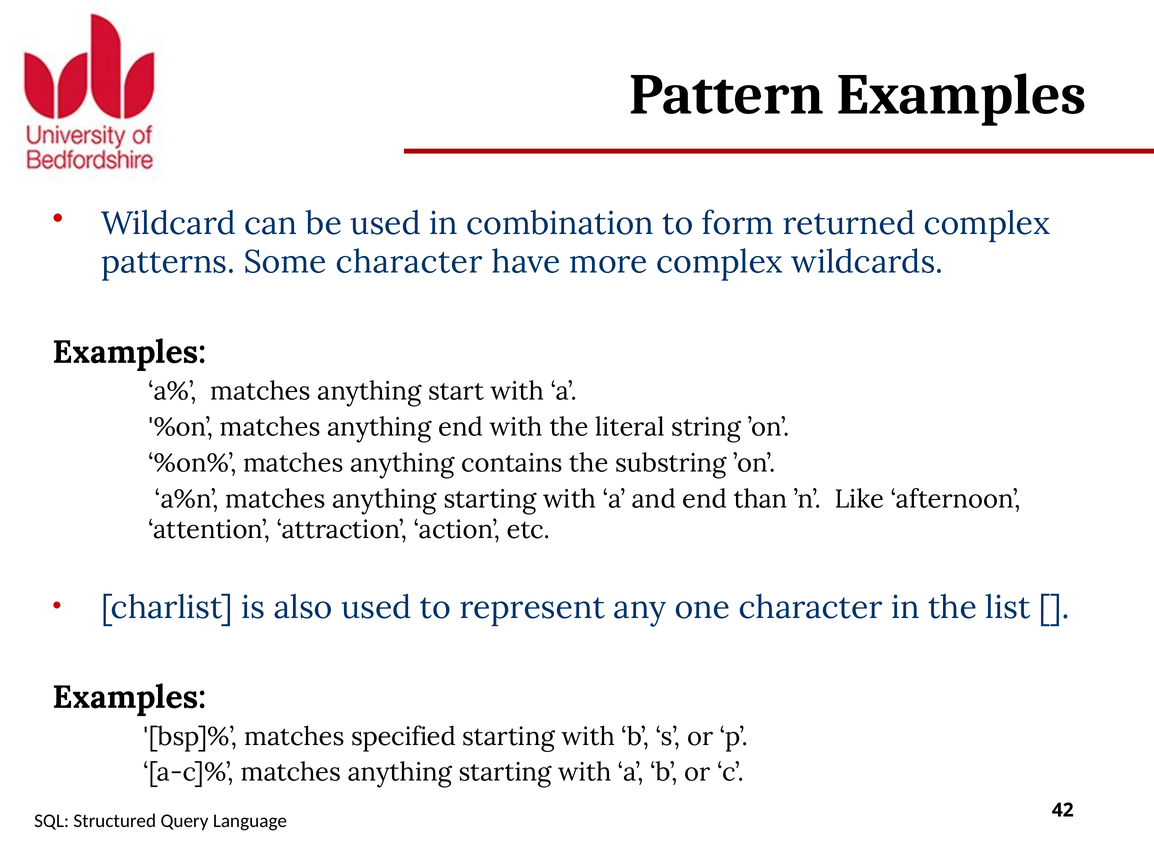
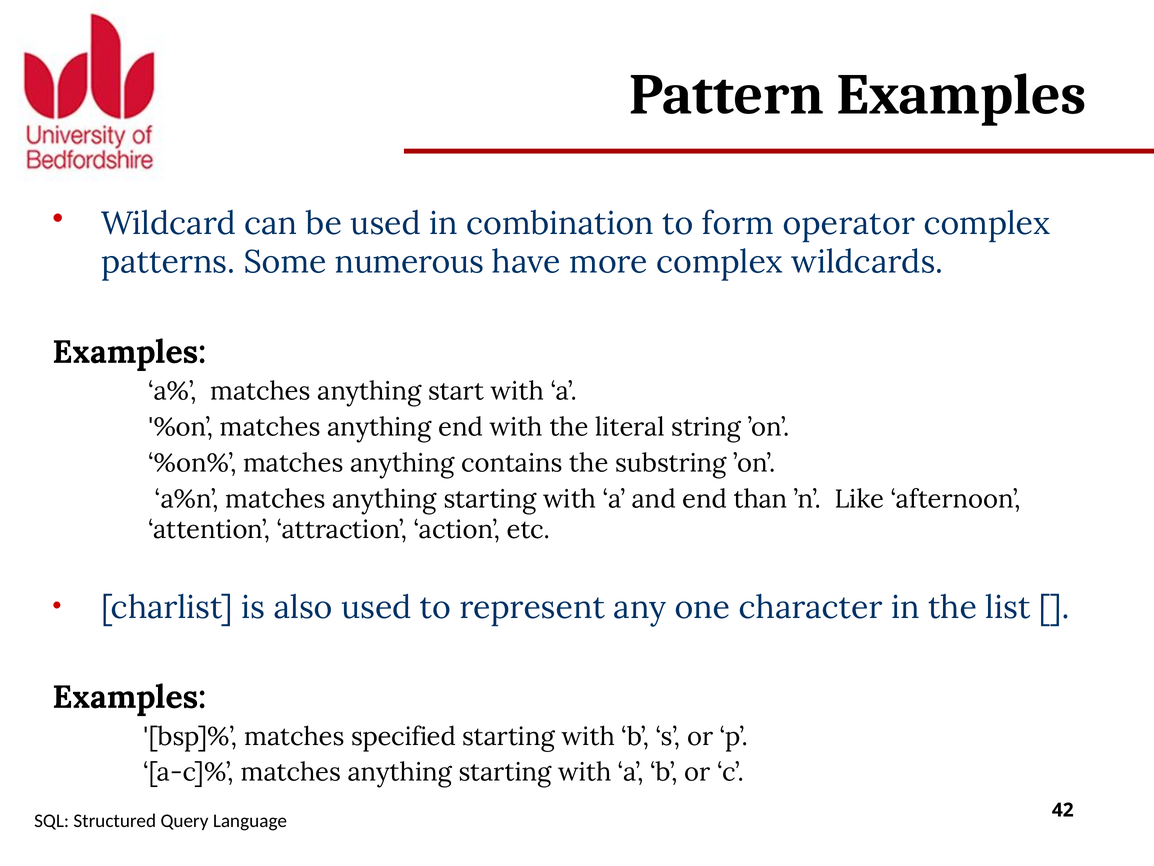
returned: returned -> operator (849, 224)
Some character: character -> numerous (410, 262)
